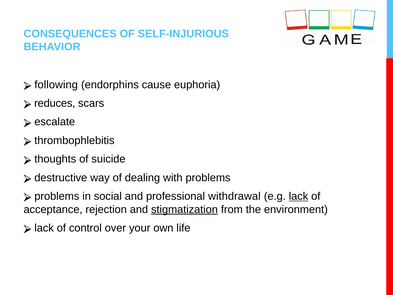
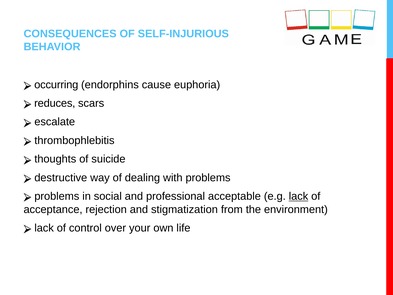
following: following -> occurring (56, 85)
withdrawal: withdrawal -> acceptable (234, 196)
stigmatization underline: present -> none (184, 209)
